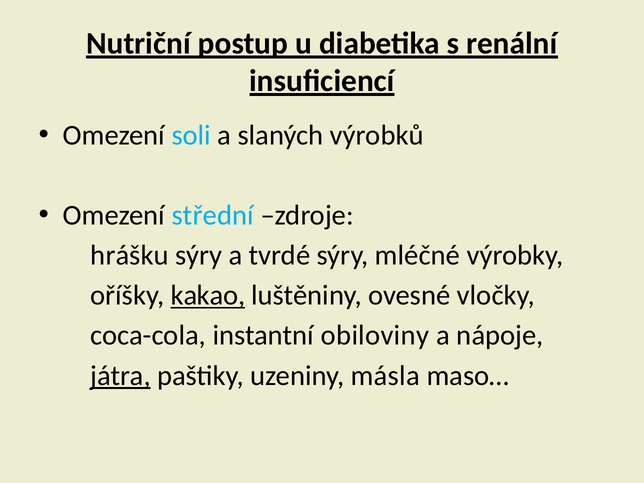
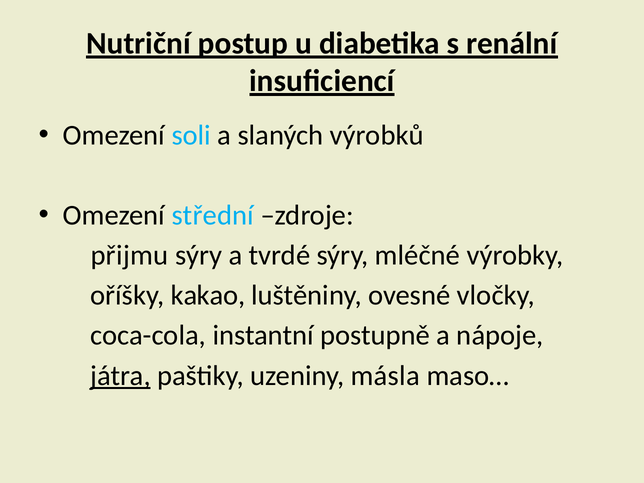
hrášku: hrášku -> přijmu (130, 255)
kakao underline: present -> none (208, 295)
obiloviny: obiloviny -> postupně (375, 336)
